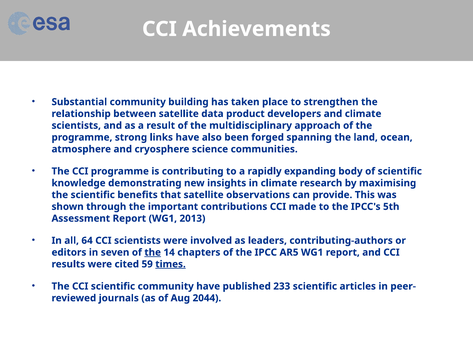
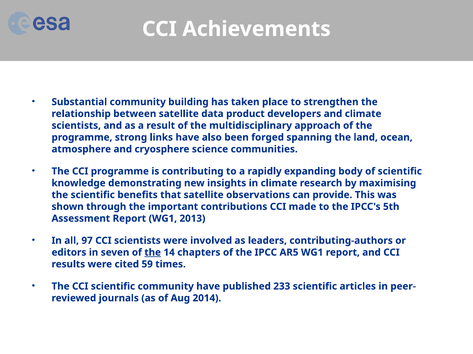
64: 64 -> 97 (87, 241)
times underline: present -> none (171, 265)
2044: 2044 -> 2014 (207, 299)
